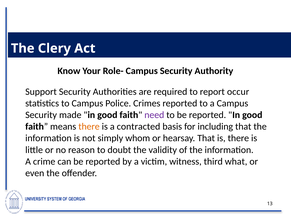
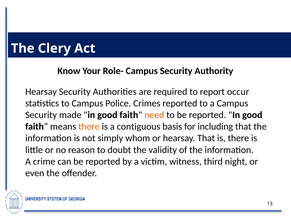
Support: Support -> Hearsay (41, 92)
need colour: purple -> orange (154, 115)
contracted: contracted -> contiguous (139, 127)
what: what -> night (236, 162)
